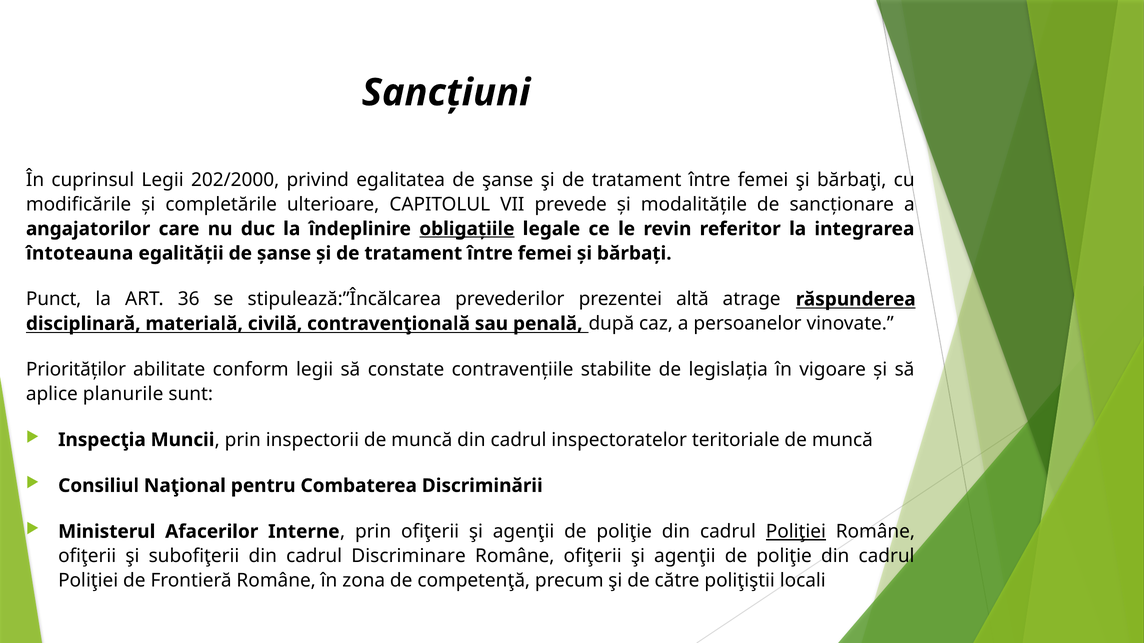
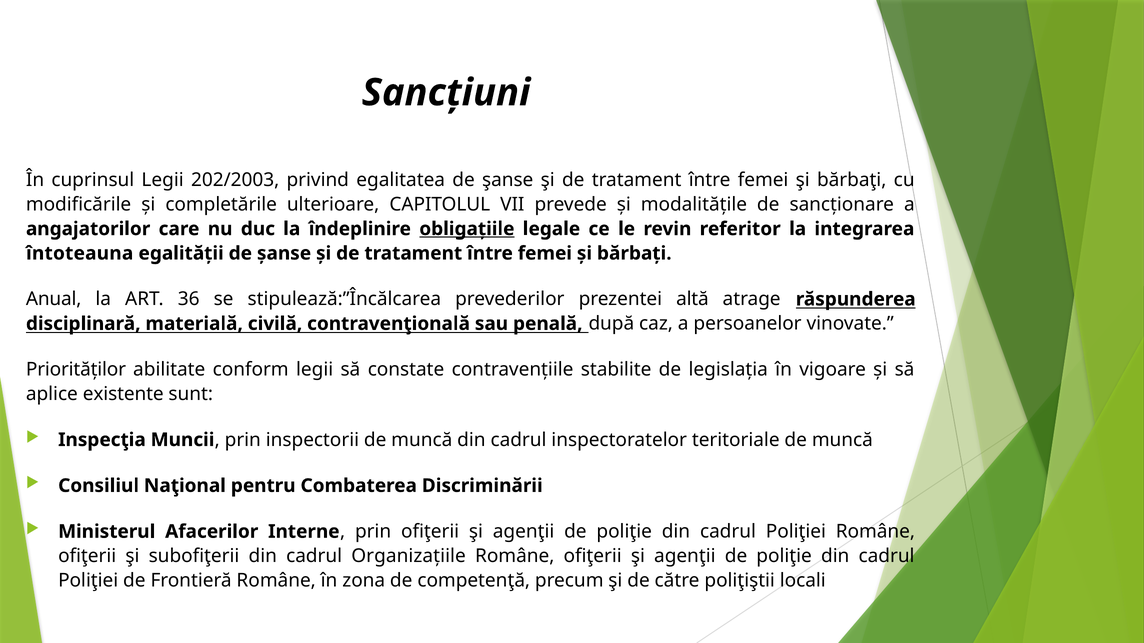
202/2000: 202/2000 -> 202/2003 (235, 180)
Punct: Punct -> Anual (54, 299)
planurile: planurile -> existente (123, 394)
Poliţiei underline: present -> none (796, 532)
Discriminare: Discriminare -> Organizațiile (409, 556)
